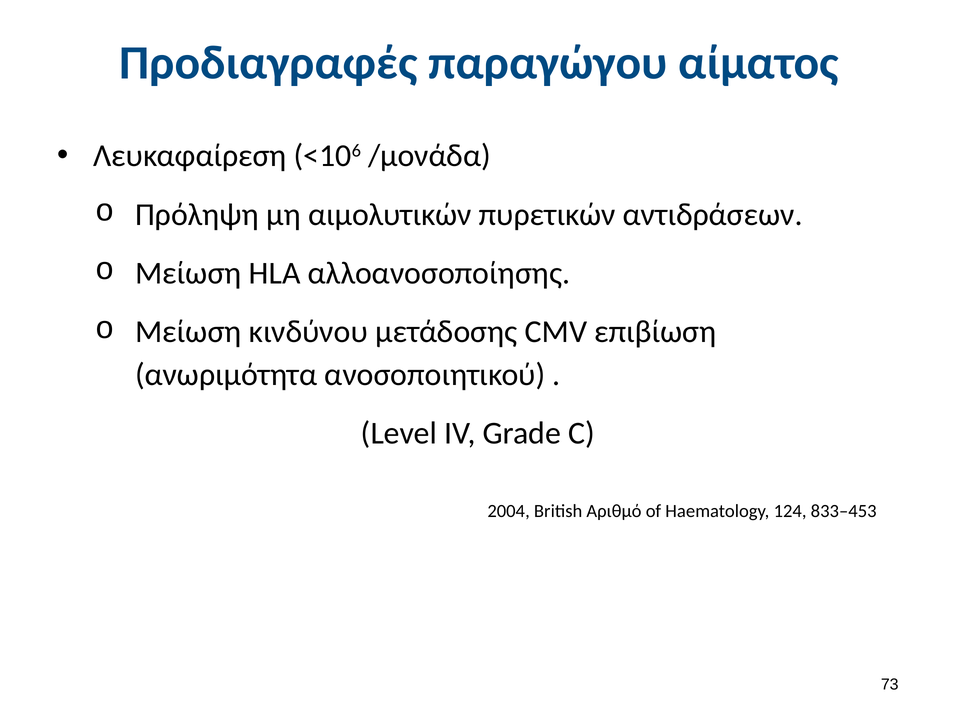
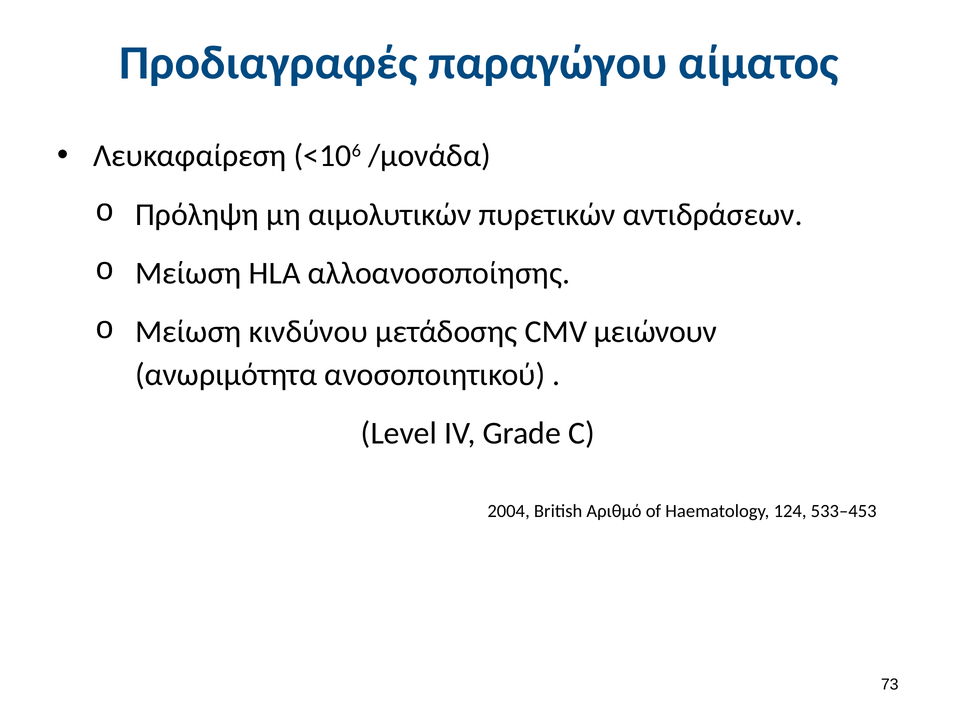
επιβίωση: επιβίωση -> μειώνουν (655, 332)
833–453: 833–453 -> 533–453 (844, 511)
